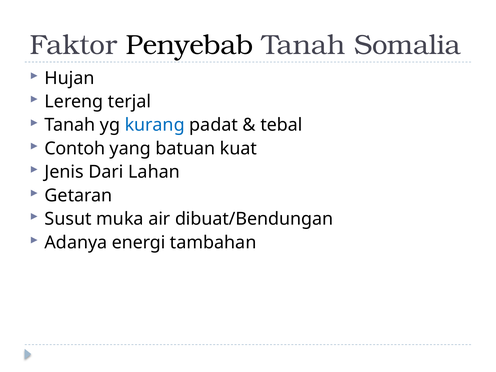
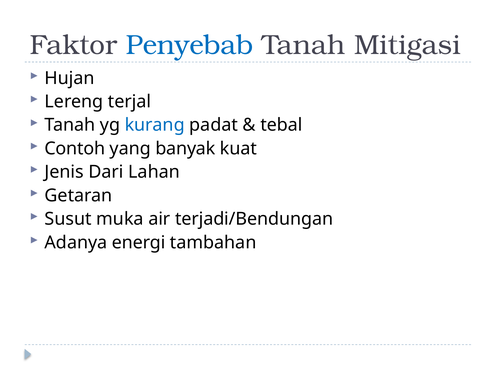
Penyebab colour: black -> blue (190, 45)
Somalia: Somalia -> Mitigasi (407, 45)
batuan: batuan -> banyak (185, 149)
dibuat/Bendungan: dibuat/Bendungan -> terjadi/Bendungan (254, 219)
